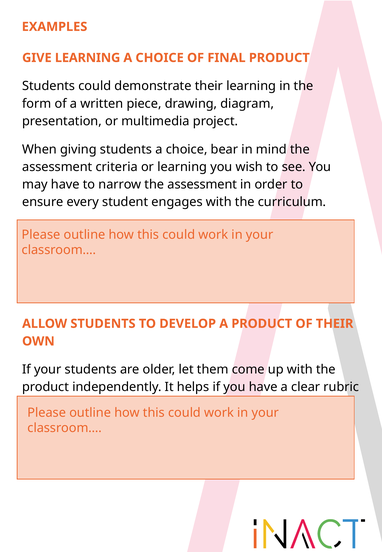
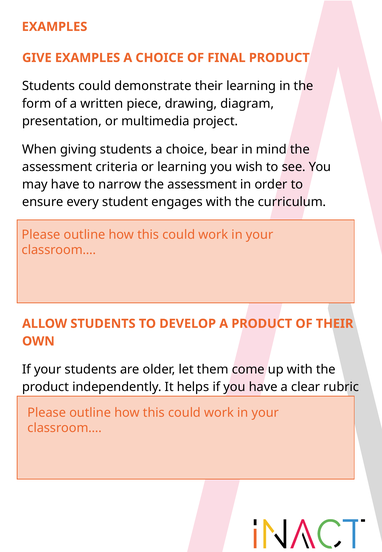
GIVE LEARNING: LEARNING -> EXAMPLES (88, 58)
